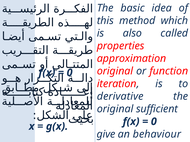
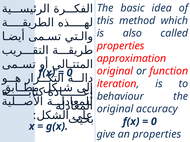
derivative: derivative -> behaviour (120, 97)
sufficient: sufficient -> accuracy (157, 109)
an behaviour: behaviour -> properties (157, 135)
